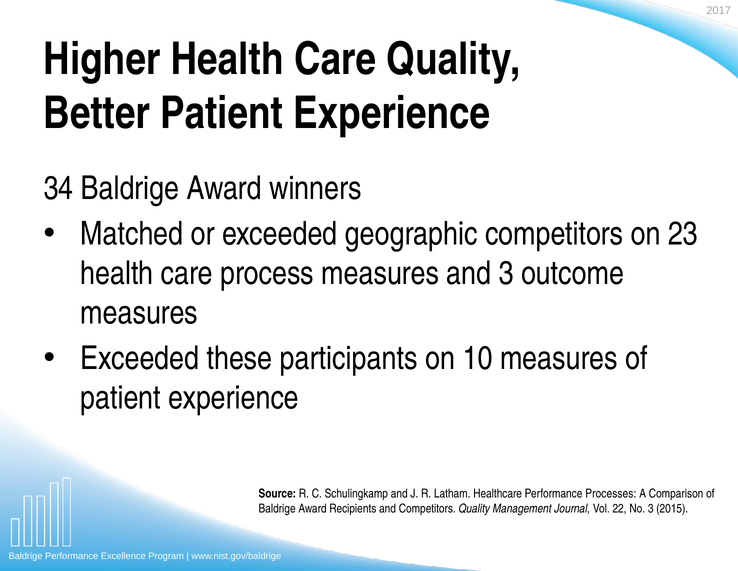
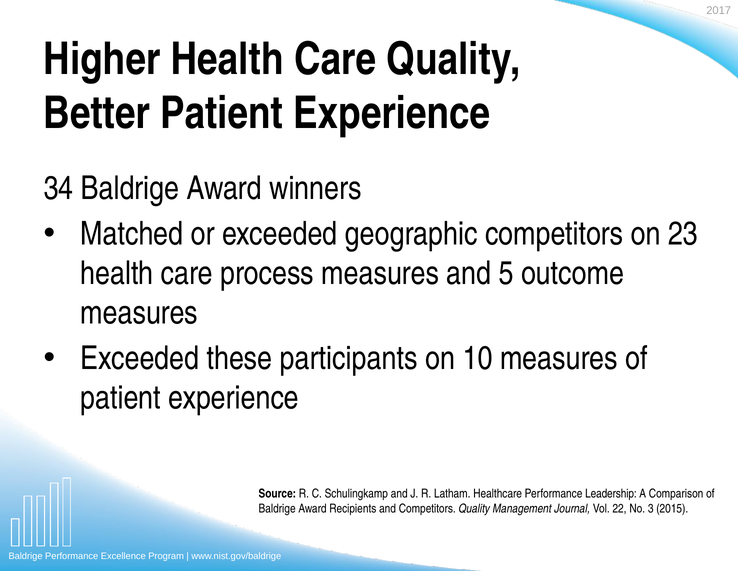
and 3: 3 -> 5 (506, 273)
Processes: Processes -> Leadership (611, 493)
